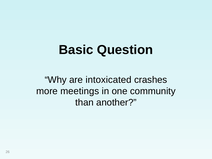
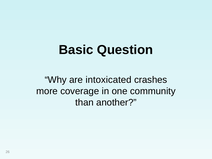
meetings: meetings -> coverage (80, 91)
